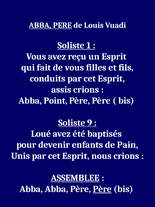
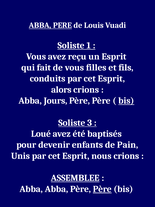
assis: assis -> alors (61, 89)
Point: Point -> Jours (56, 100)
bis underline: none -> present (126, 100)
9: 9 -> 3 (90, 123)
